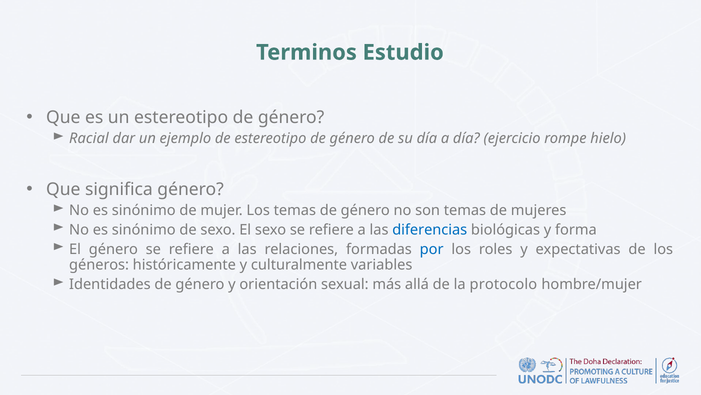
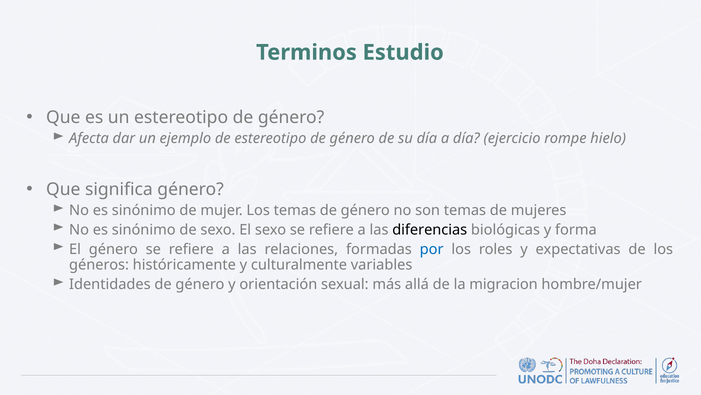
Racial: Racial -> Afecta (89, 138)
diferencias colour: blue -> black (430, 229)
protocolo: protocolo -> migracion (504, 284)
